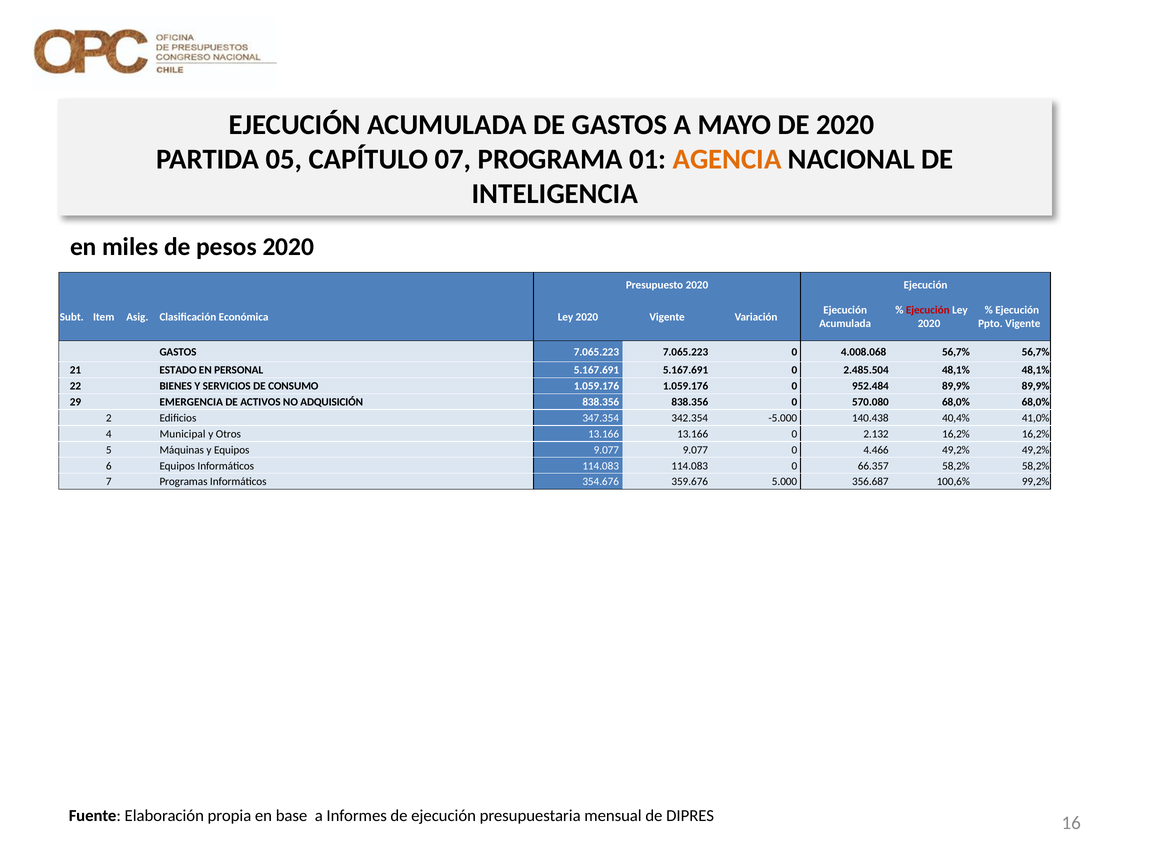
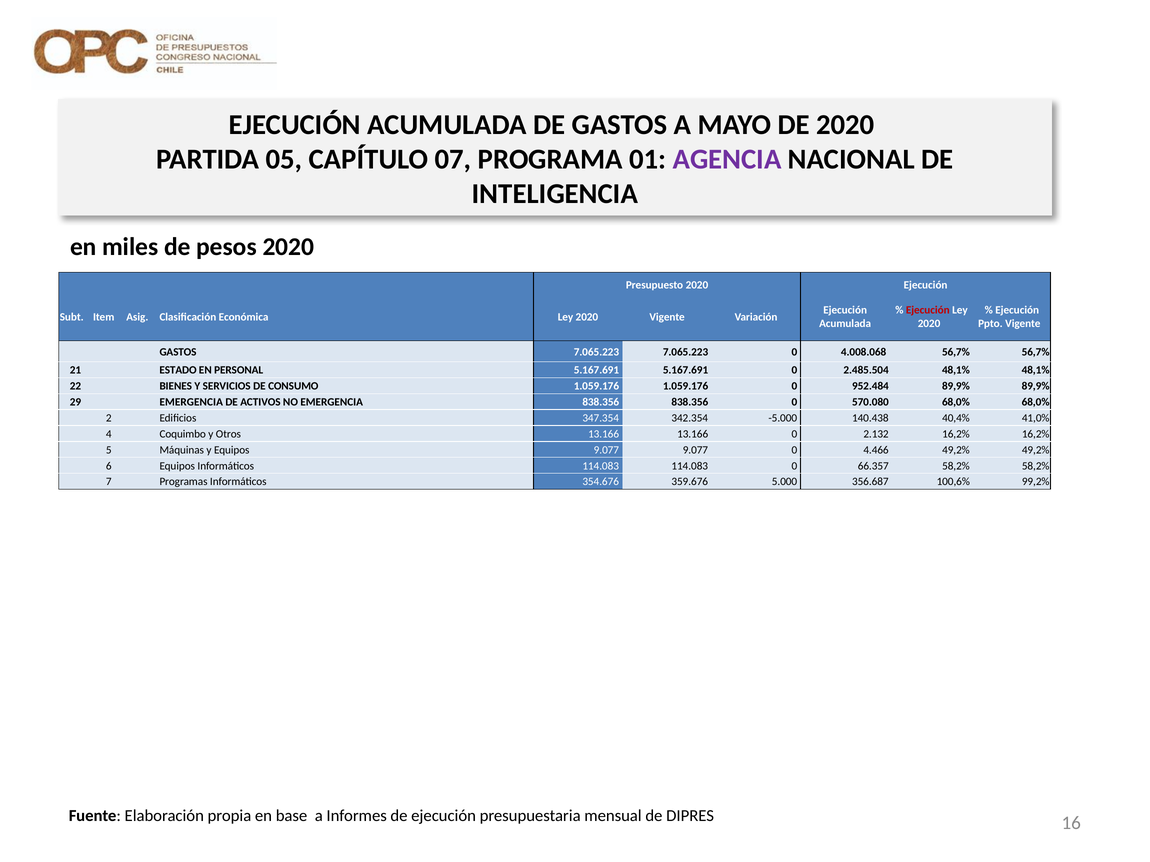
AGENCIA colour: orange -> purple (727, 159)
NO ADQUISICIÓN: ADQUISICIÓN -> EMERGENCIA (332, 402)
Municipal: Municipal -> Coquimbo (183, 434)
